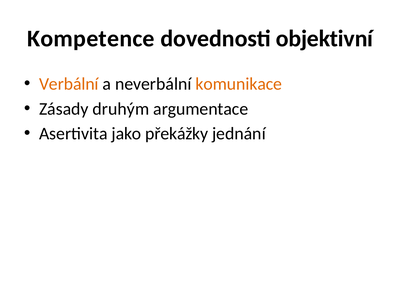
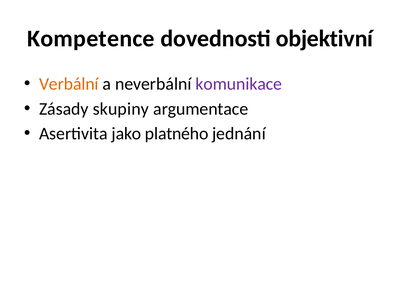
komunikace colour: orange -> purple (239, 84)
druhým: druhým -> skupiny (121, 109)
překážky: překážky -> platného (177, 134)
